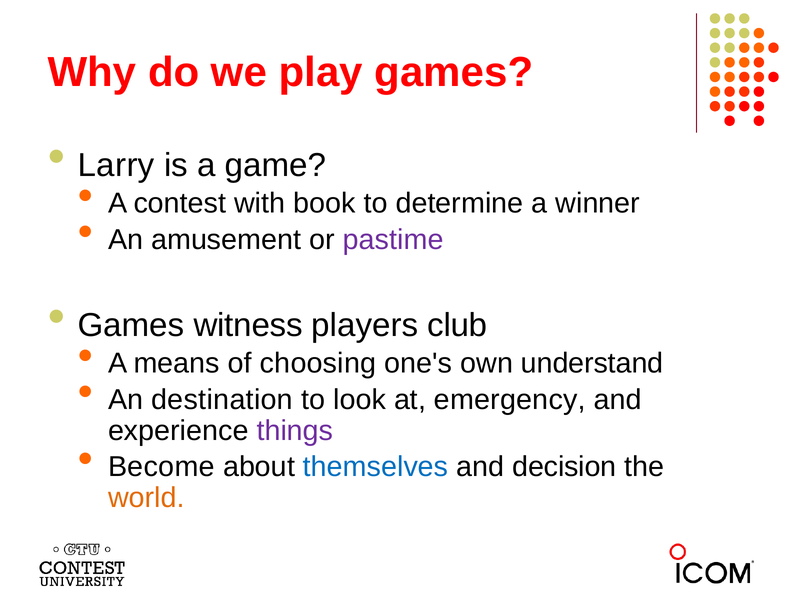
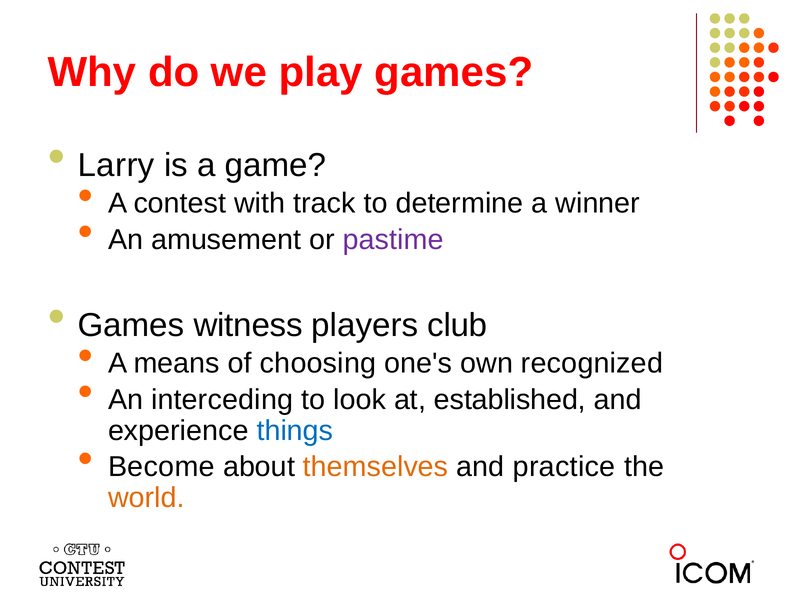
book: book -> track (324, 203)
understand: understand -> recognized (592, 363)
destination: destination -> interceding (222, 400)
emergency: emergency -> established (510, 400)
things colour: purple -> blue (295, 431)
themselves colour: blue -> orange (376, 467)
decision: decision -> practice (564, 467)
